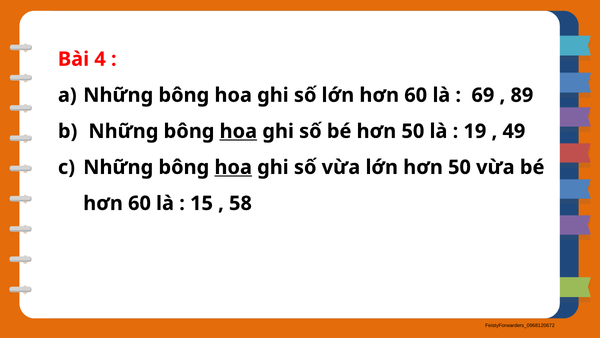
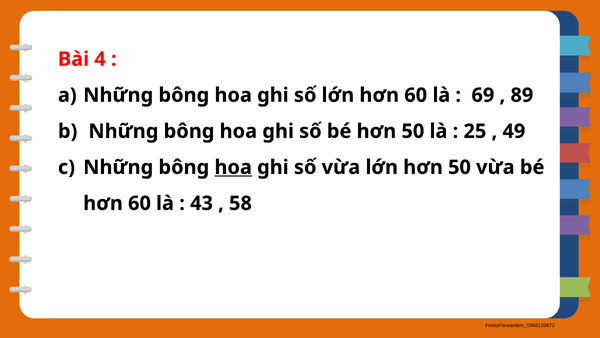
hoa underline: present -> none (238, 131)
19: 19 -> 25 (475, 131)
15: 15 -> 43 (201, 203)
